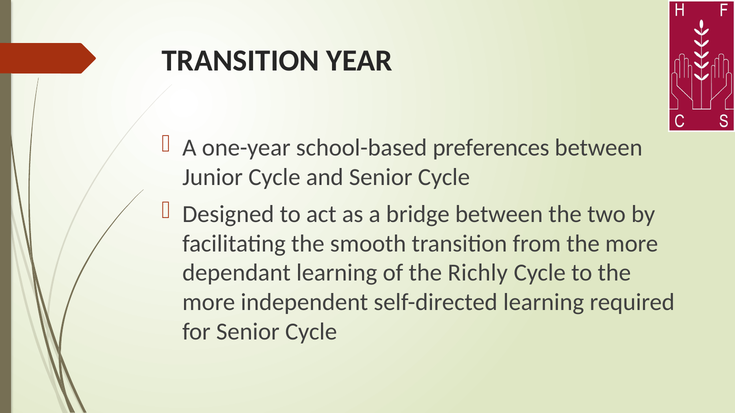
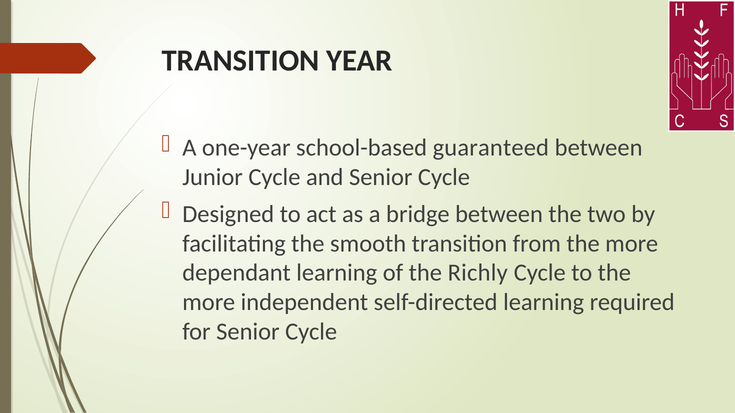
preferences: preferences -> guaranteed (491, 148)
